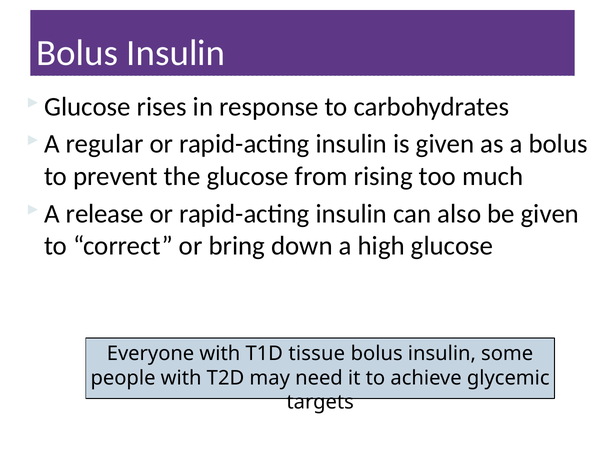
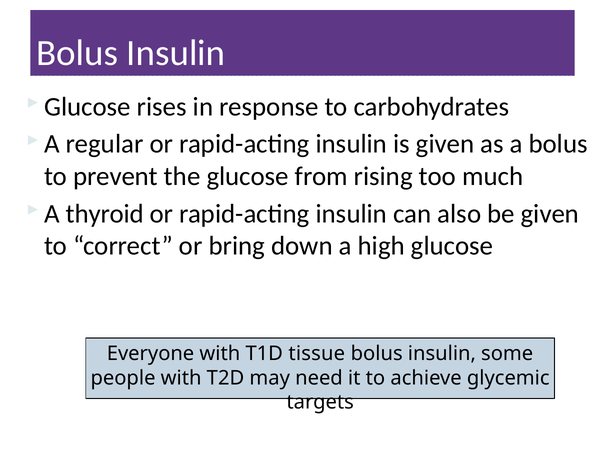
release: release -> thyroid (105, 214)
